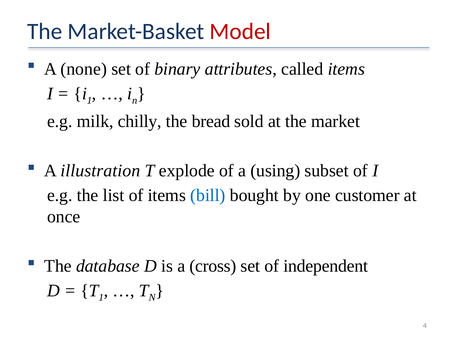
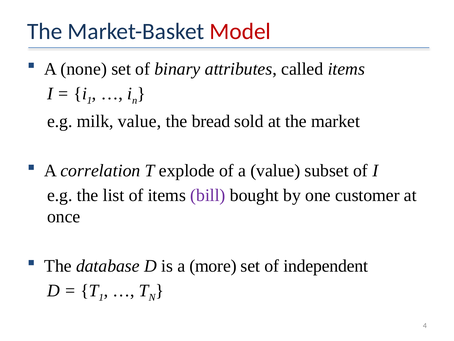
milk chilly: chilly -> value (140, 121)
illustration: illustration -> correlation (100, 170)
a using: using -> value (275, 170)
bill colour: blue -> purple (208, 195)
cross: cross -> more (213, 266)
